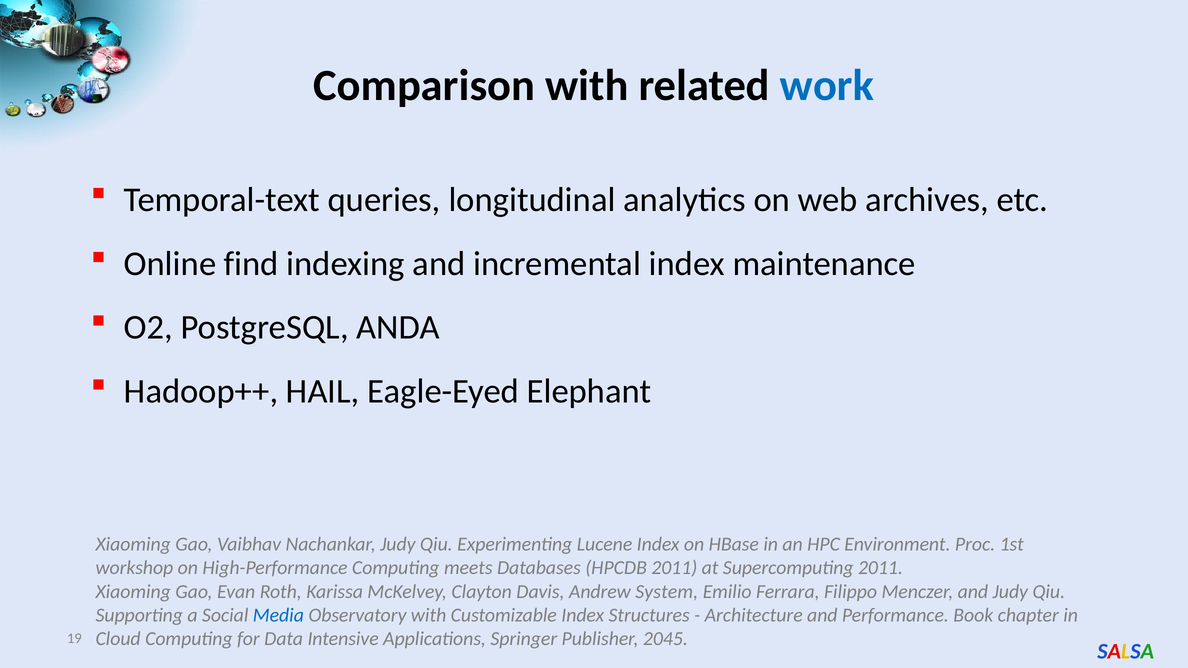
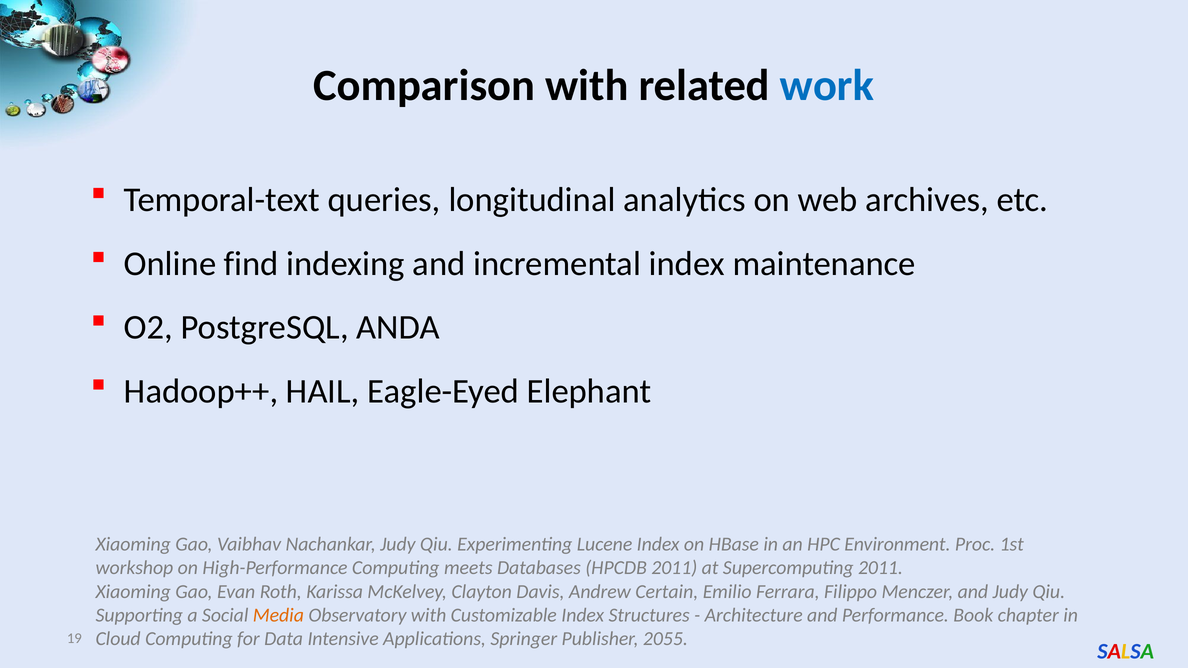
System: System -> Certain (667, 592)
Media colour: blue -> orange (278, 615)
2045: 2045 -> 2055 (665, 639)
